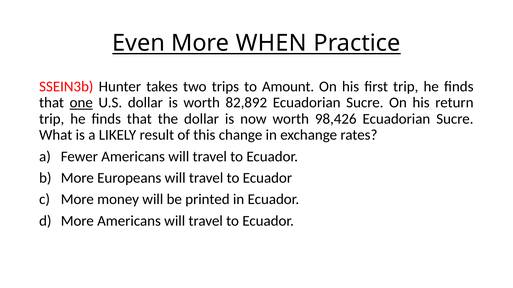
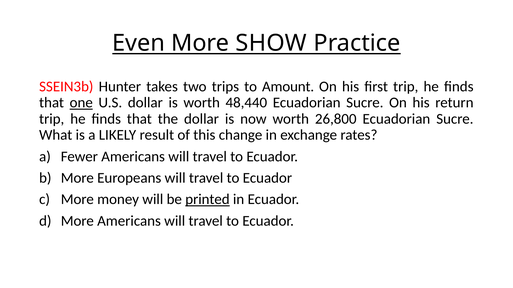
WHEN: WHEN -> SHOW (271, 43)
82,892: 82,892 -> 48,440 (246, 103)
98,426: 98,426 -> 26,800 (336, 119)
printed underline: none -> present (207, 200)
